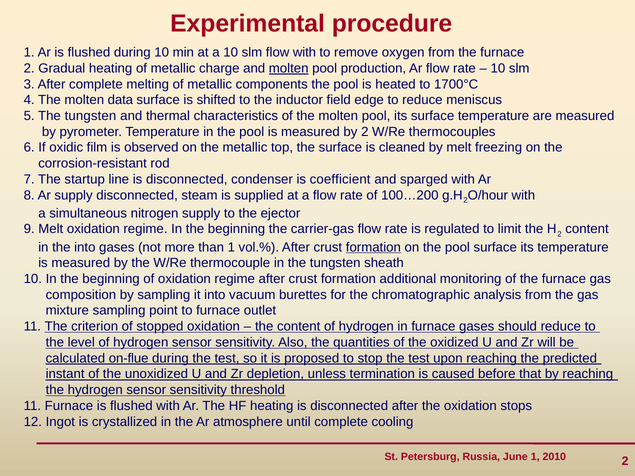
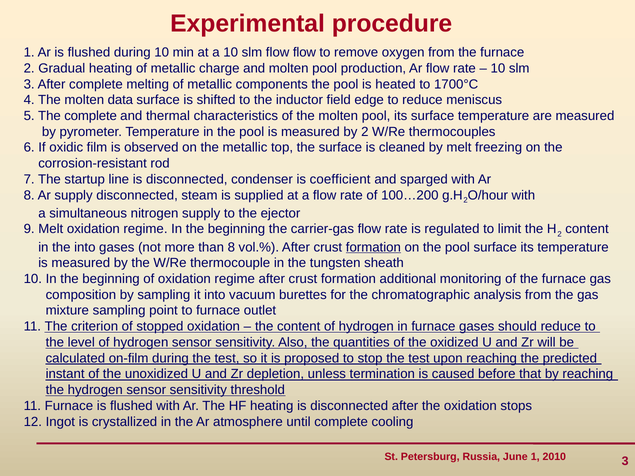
flow with: with -> flow (304, 52)
molten underline: present -> none (289, 68)
5 The tungsten: tungsten -> complete (91, 116)
than 1: 1 -> 8 (231, 247)
on-flue: on-flue -> on-film (129, 358)
2: 2 -> 3 (625, 461)
